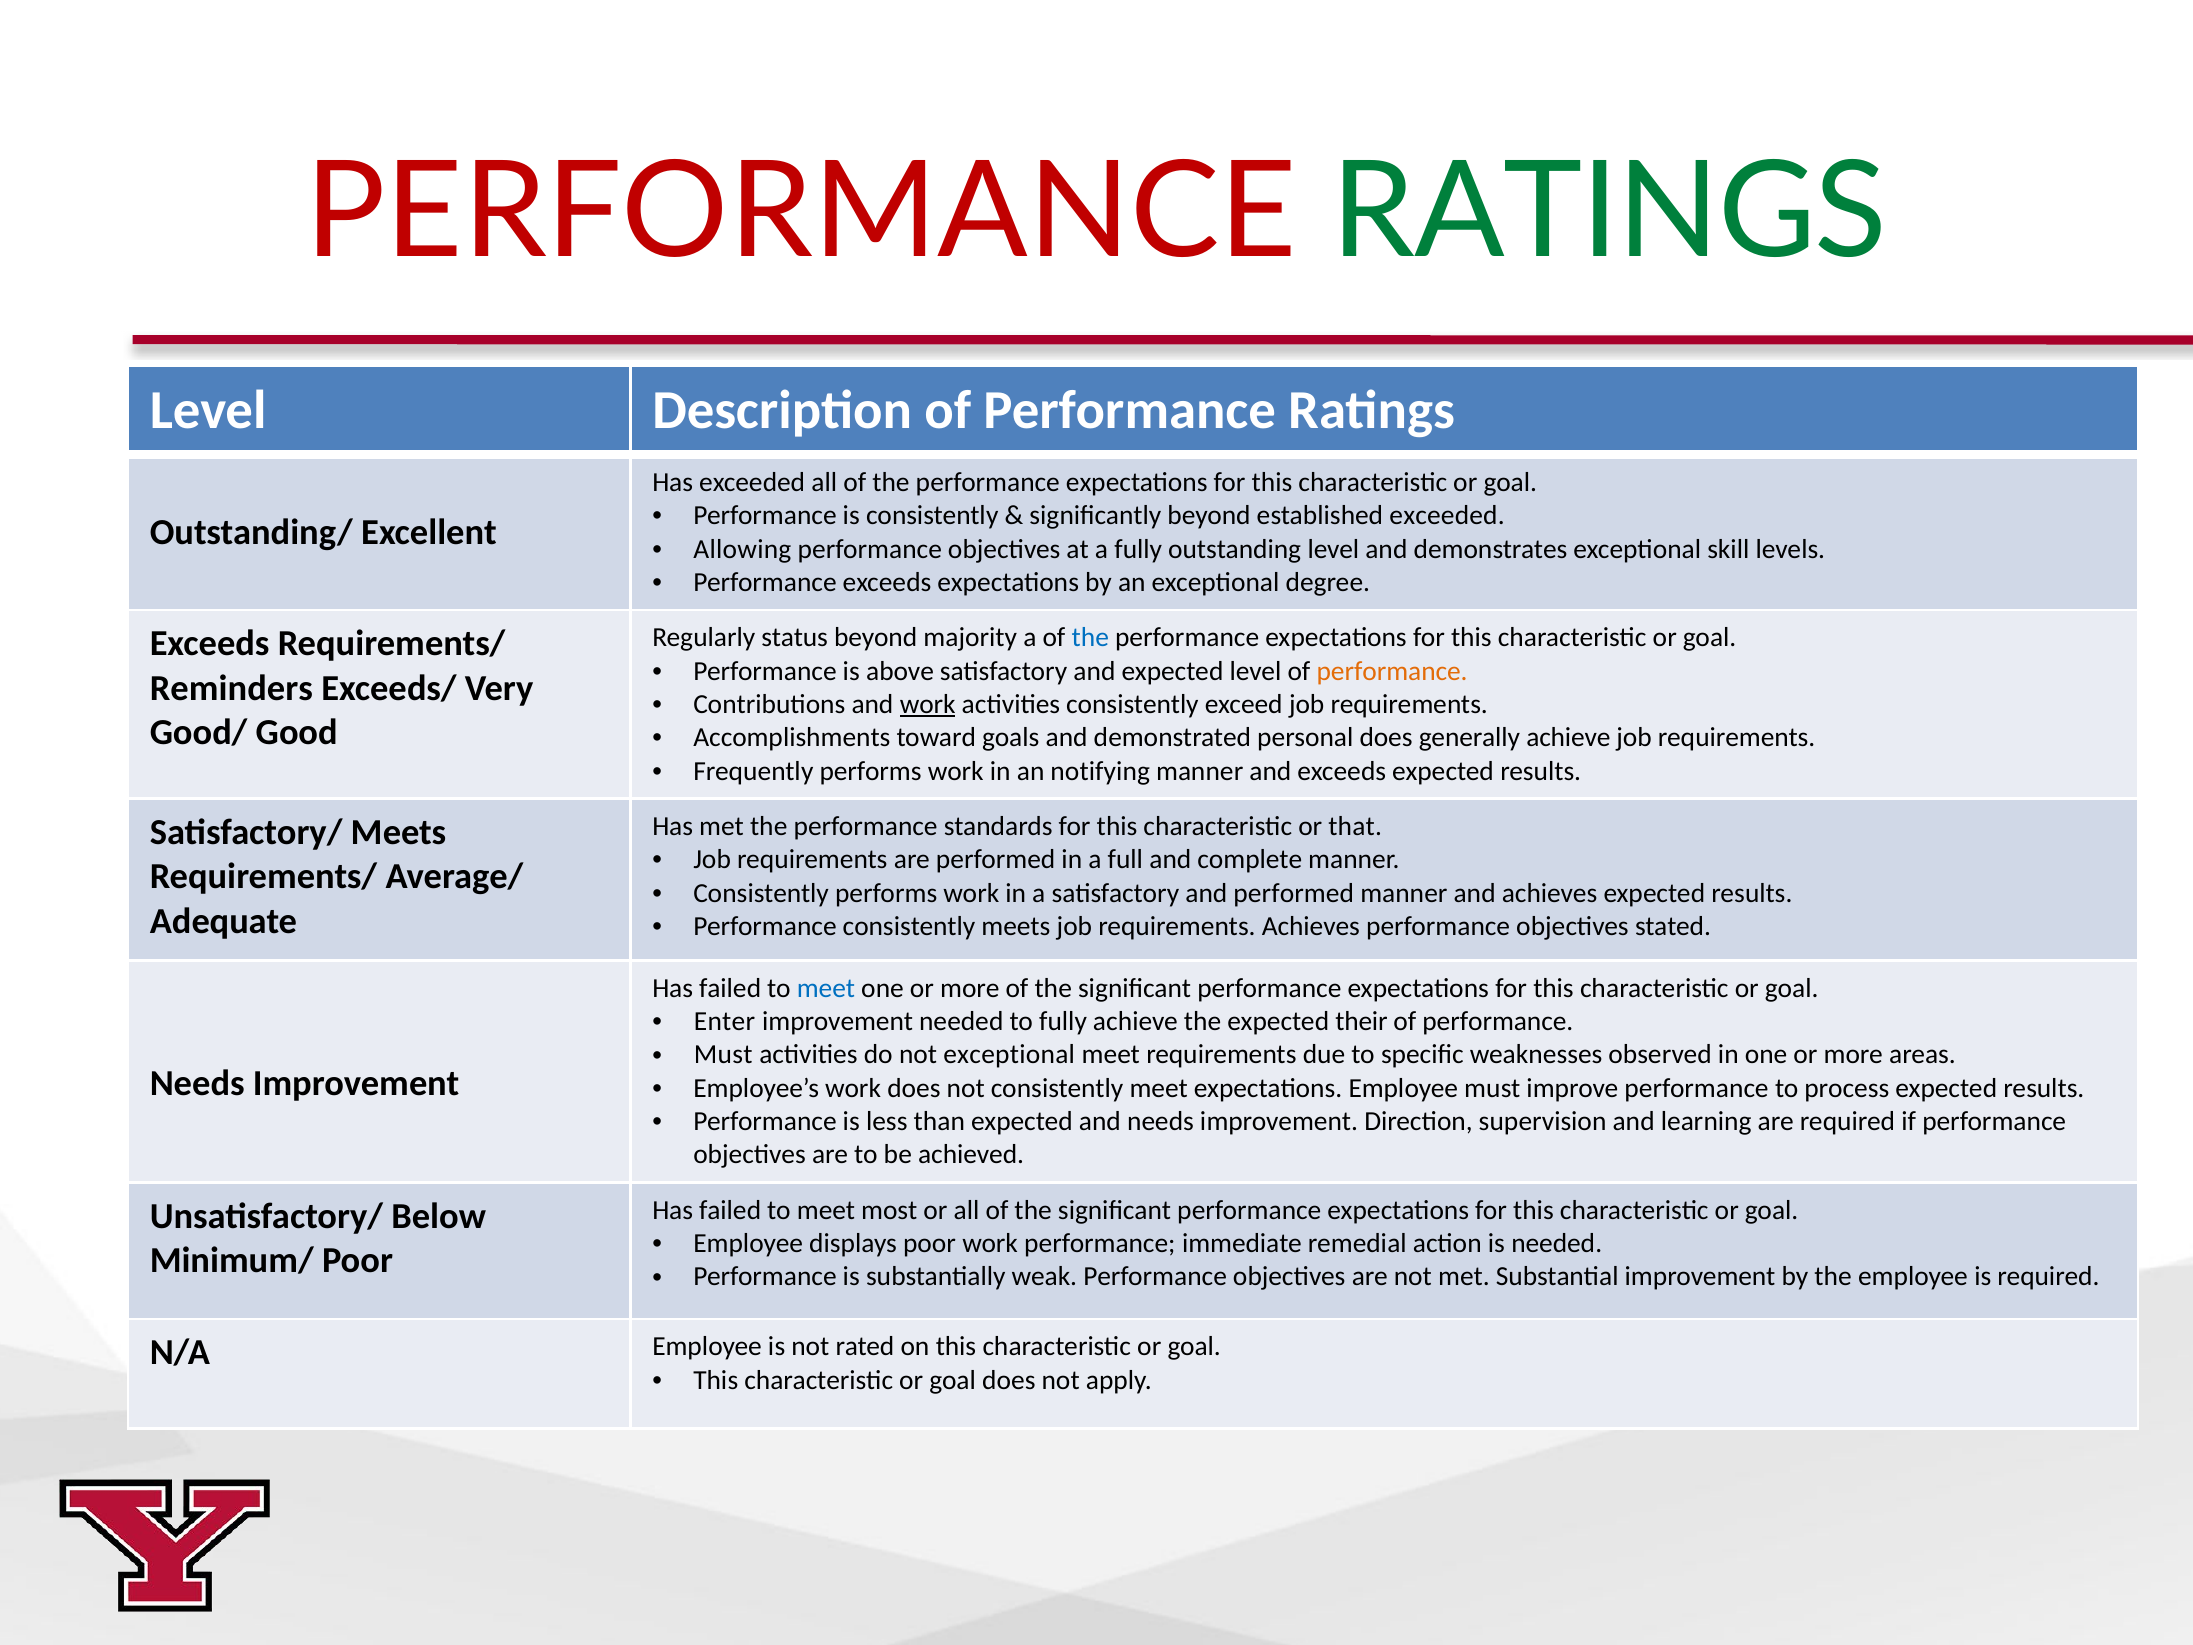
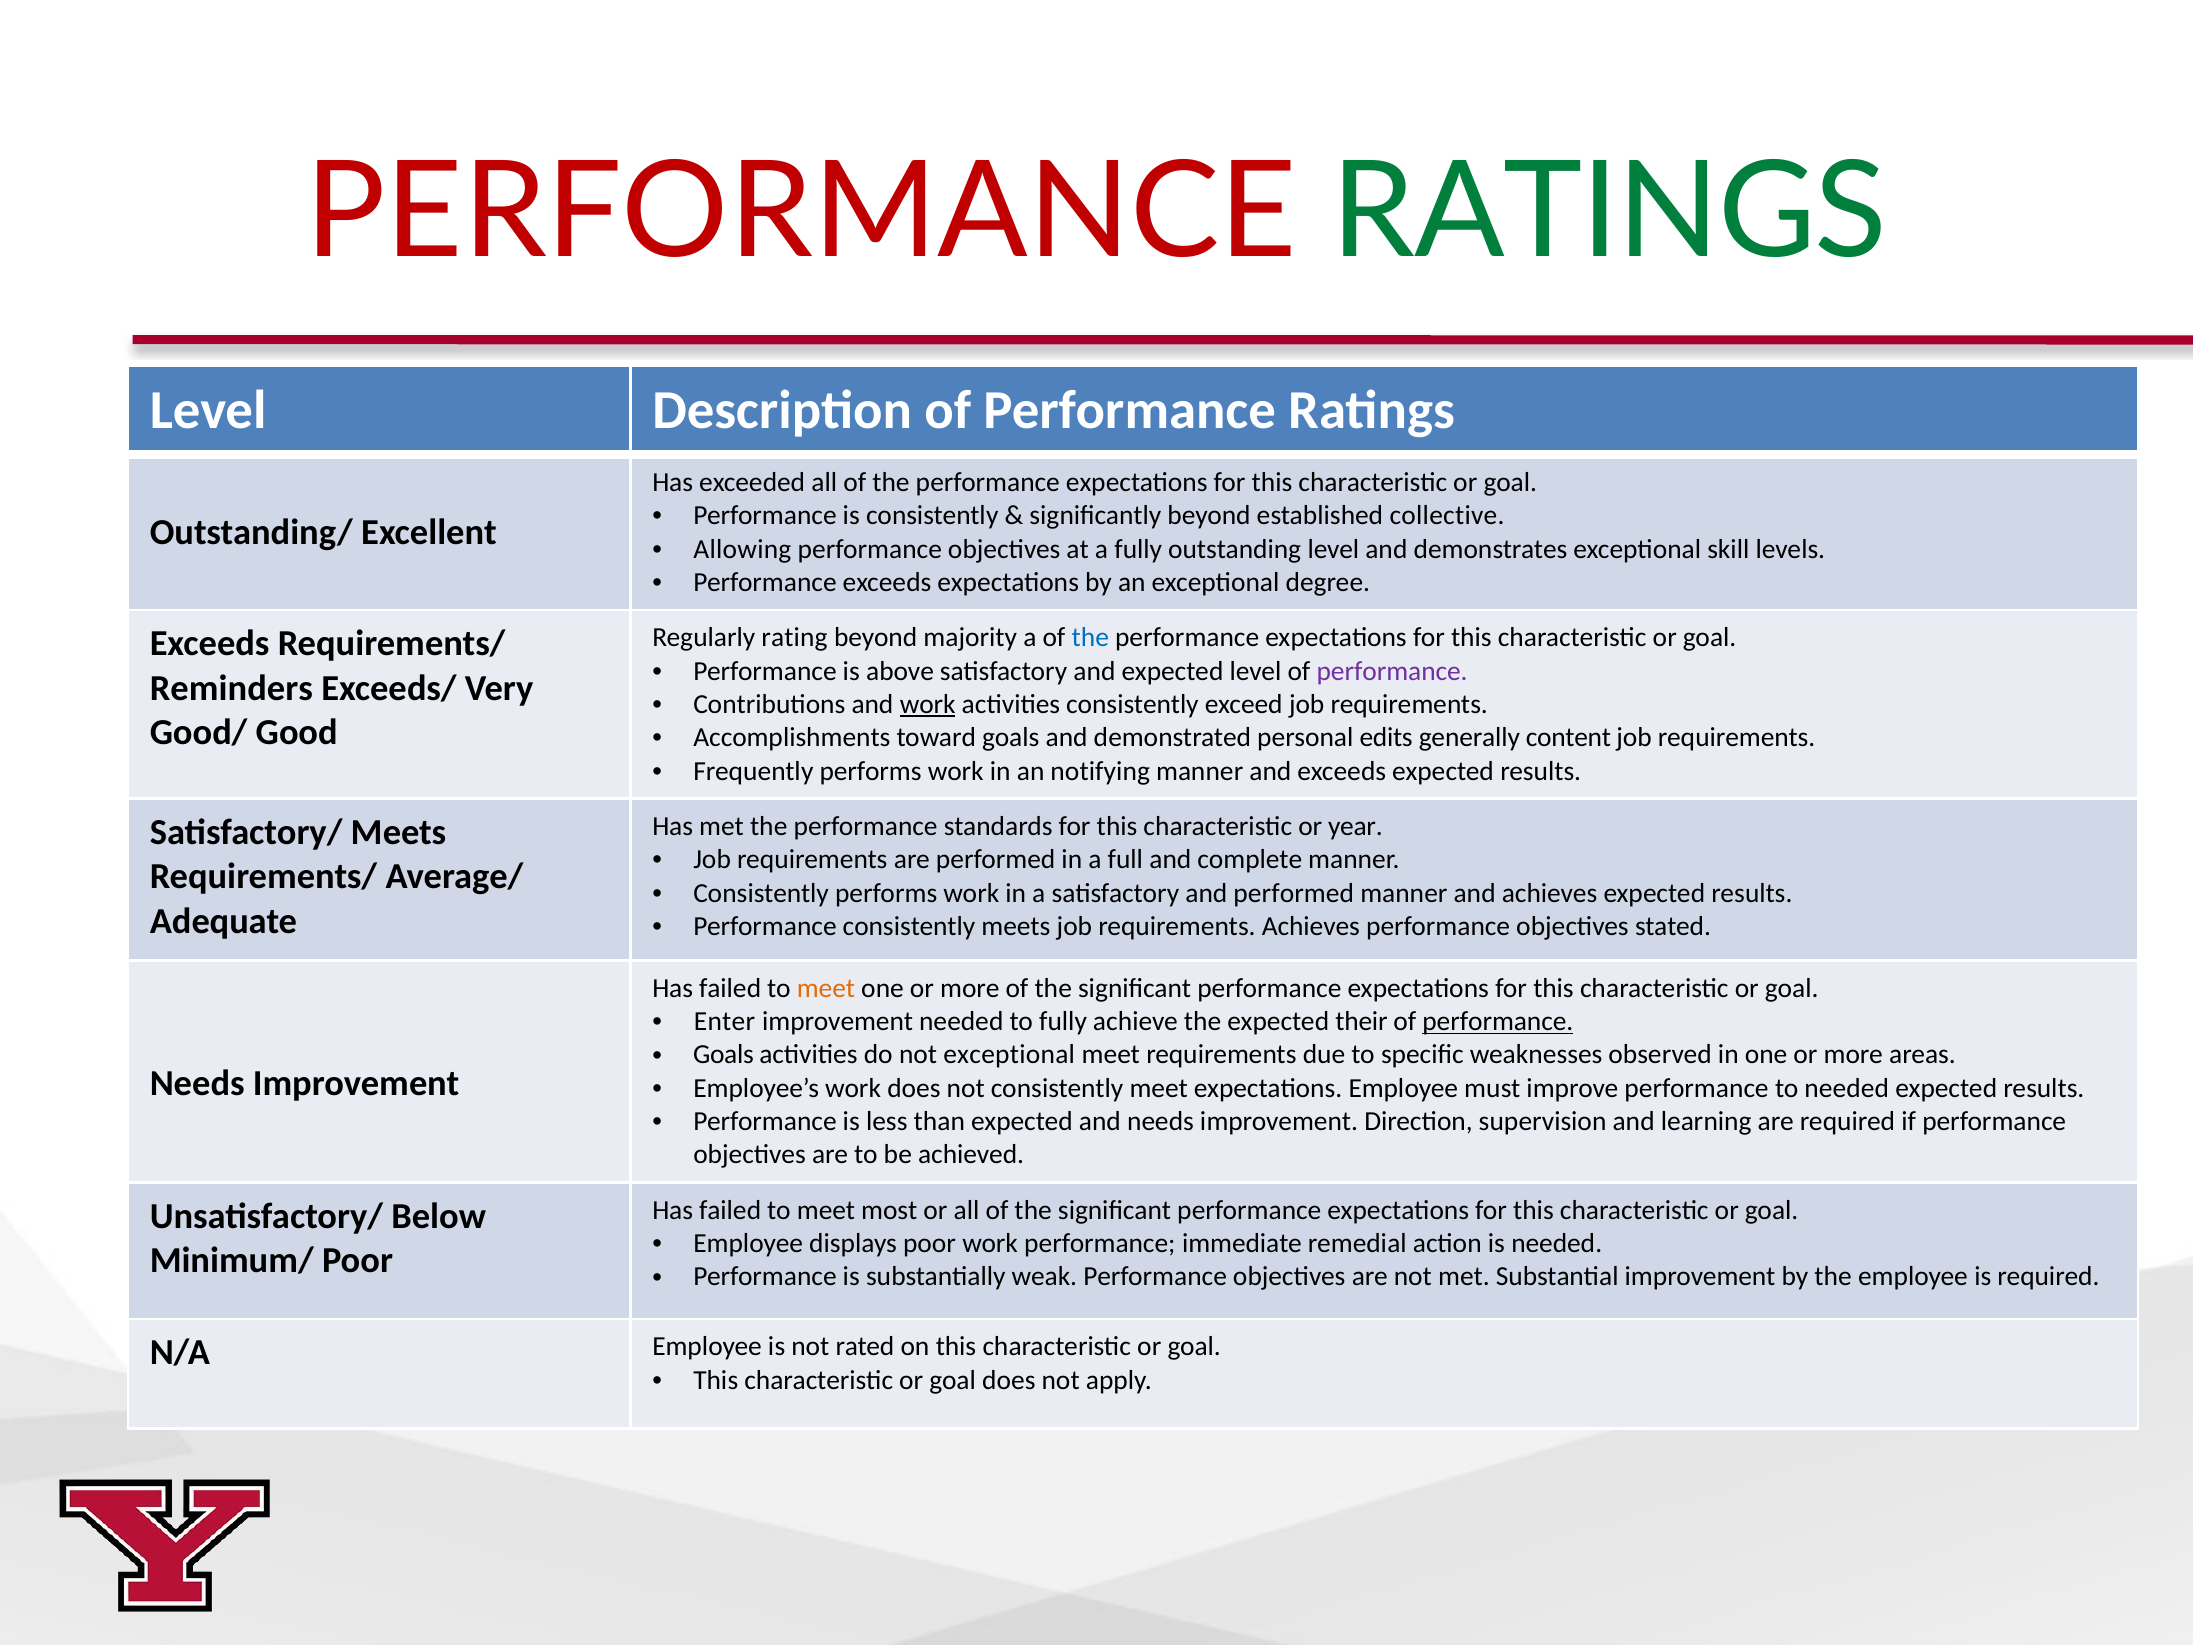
established exceeded: exceeded -> collective (1447, 516)
status: status -> rating (795, 638)
performance colour: orange -> purple (1392, 671)
personal does: does -> edits (1386, 738)
generally achieve: achieve -> content (1568, 738)
that: that -> year (1355, 826)
meet colour: blue -> orange (826, 988)
performance underline: none -> present (1498, 1021)
Must: Must -> Goals (723, 1055)
to process: process -> needed (1847, 1088)
